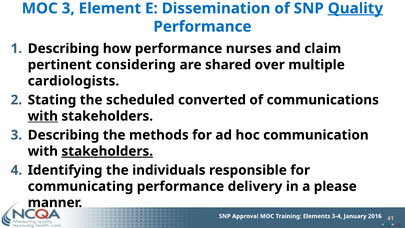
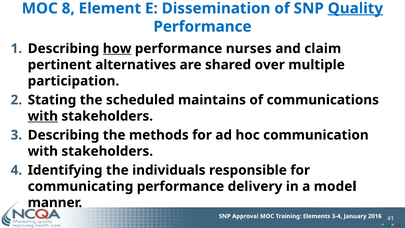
MOC 3: 3 -> 8 (68, 8)
how underline: none -> present (117, 49)
considering: considering -> alternatives (136, 65)
cardiologists: cardiologists -> participation (73, 81)
converted: converted -> maintains (212, 100)
stakeholders underline: present -> none (107, 151)
please: please -> model (335, 186)
